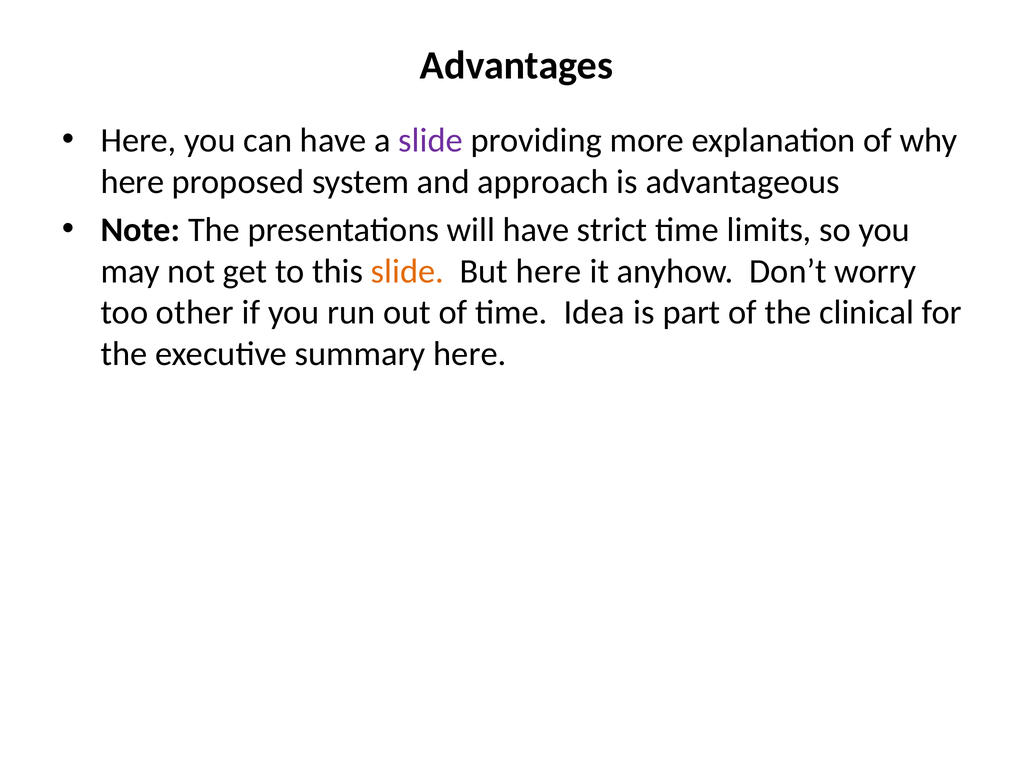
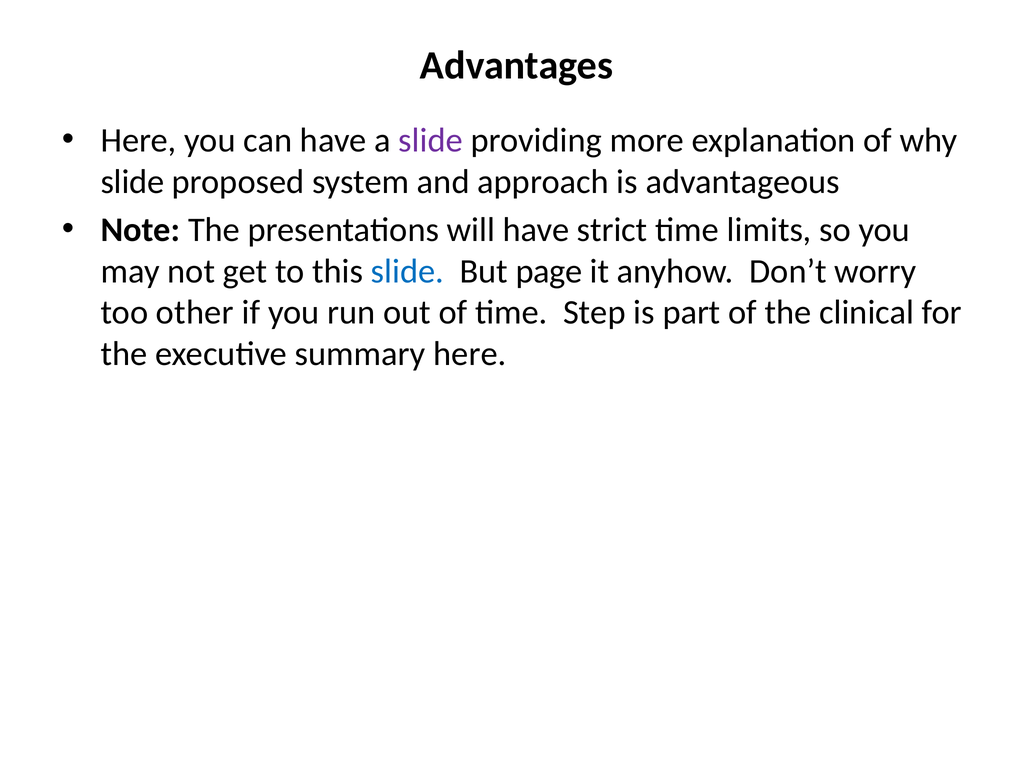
here: here -> slide (133, 182)
slide colour: orange -> blue (407, 271)
But here: here -> page (549, 271)
Idea: Idea -> Step (594, 312)
